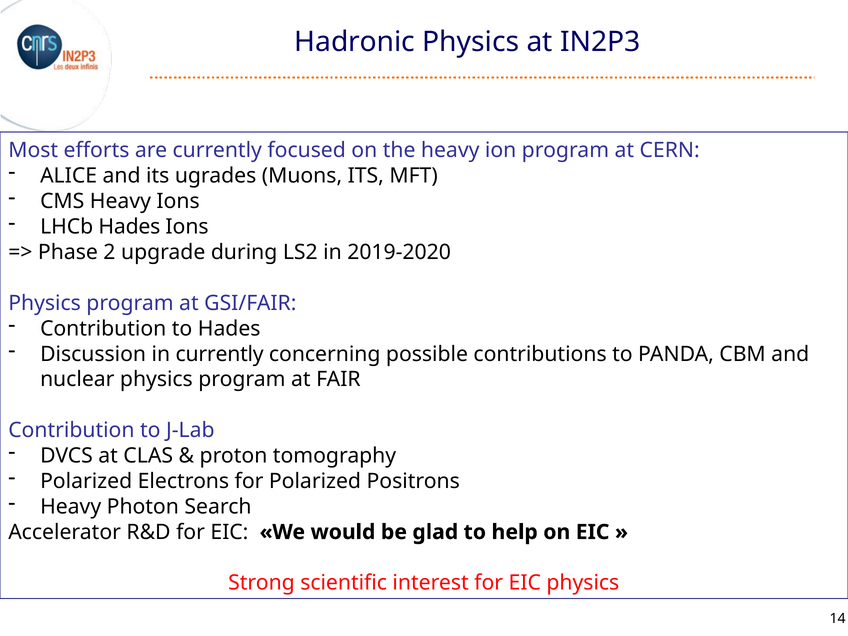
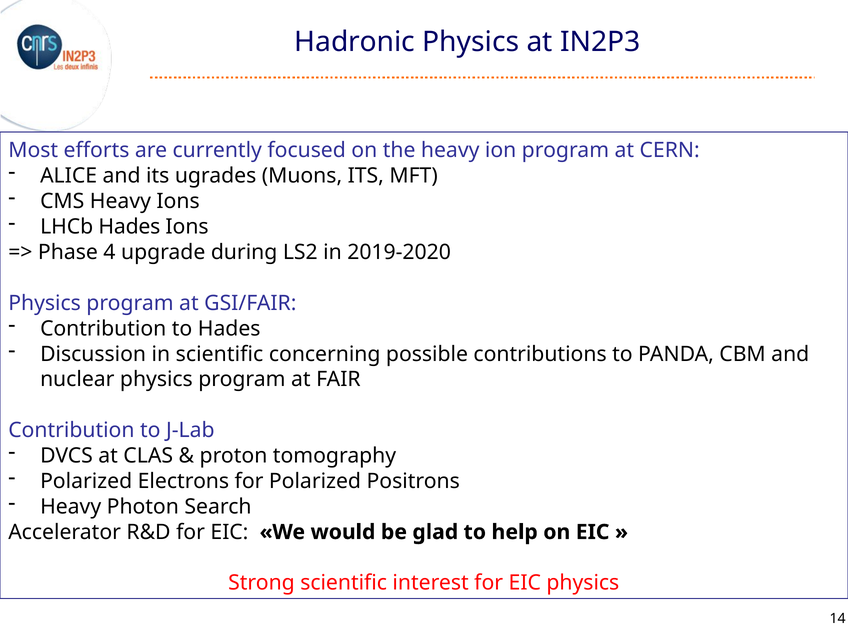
2: 2 -> 4 (109, 252)
in currently: currently -> scientific (219, 354)
